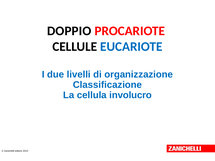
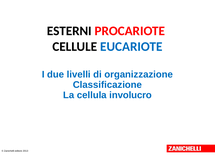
DOPPIO: DOPPIO -> ESTERNI (69, 31)
